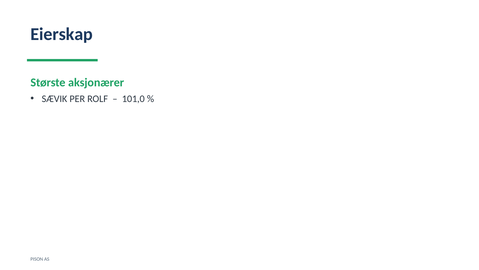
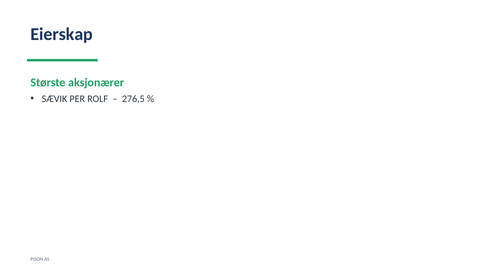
101,0: 101,0 -> 276,5 (133, 98)
